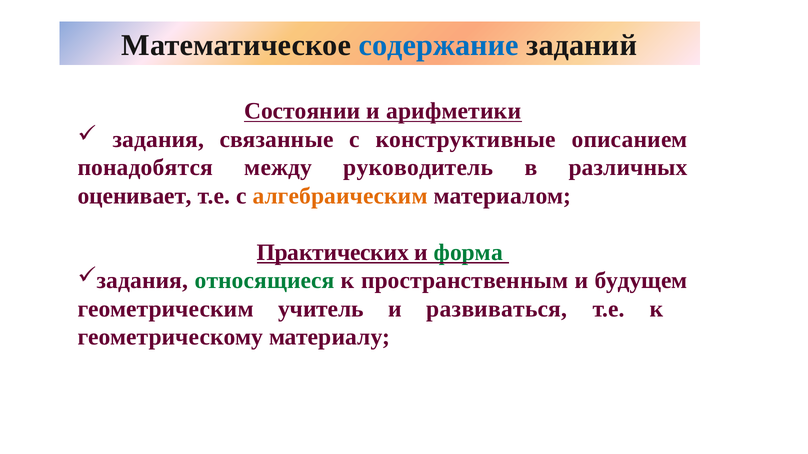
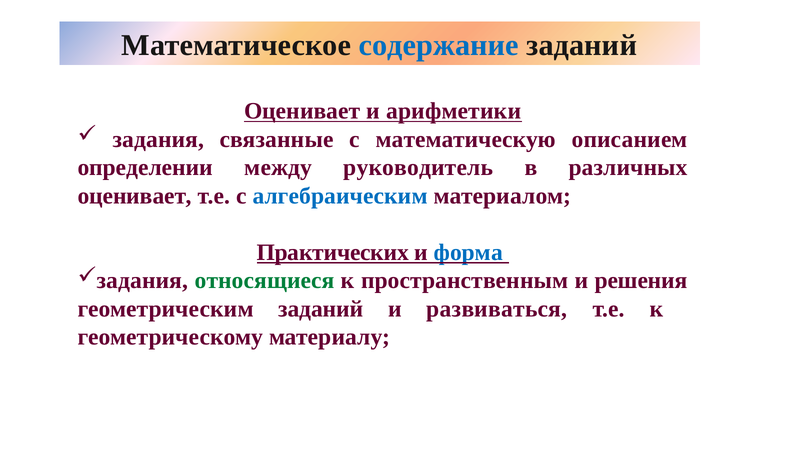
Состоянии: Состоянии -> Оценивает (302, 111)
конструктивные: конструктивные -> математическую (466, 139)
понадобятся: понадобятся -> определении (145, 168)
алгебраическим colour: orange -> blue (340, 196)
форма colour: green -> blue (468, 253)
будущем: будущем -> решения (641, 281)
геометрическим учитель: учитель -> заданий (321, 309)
